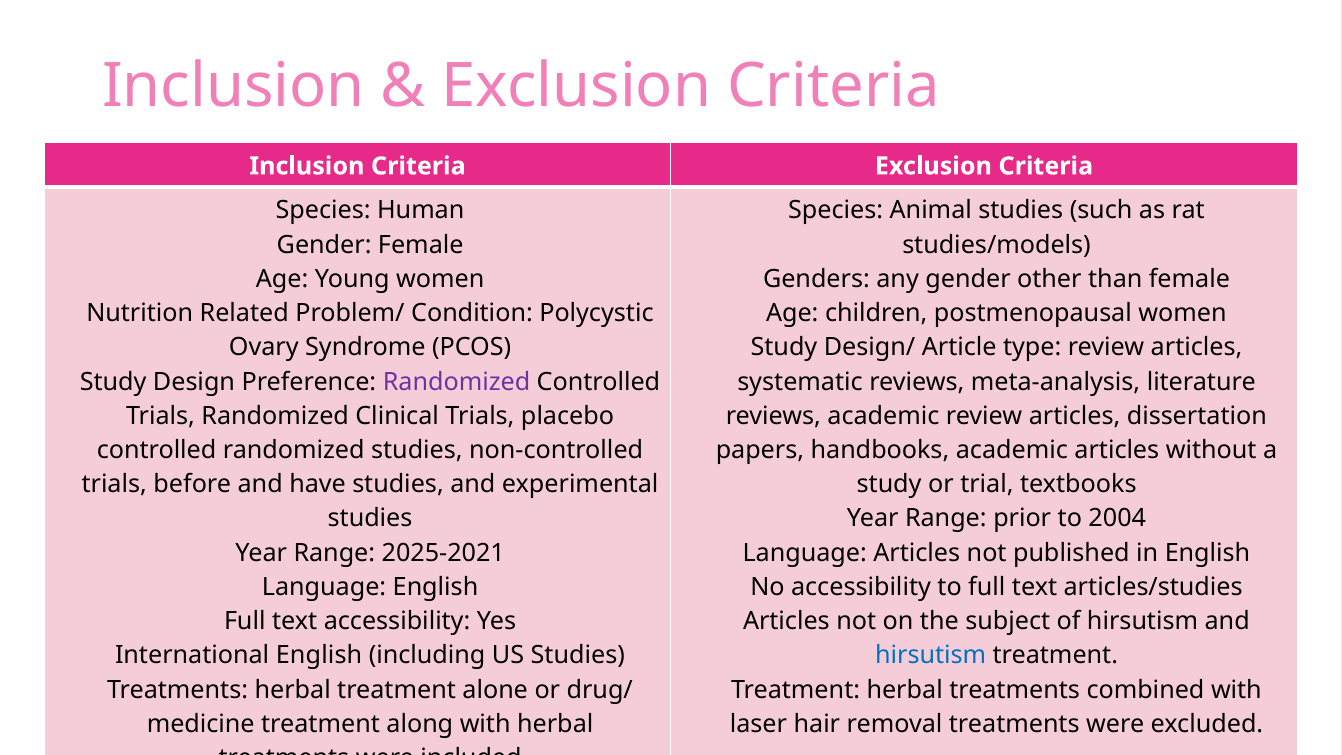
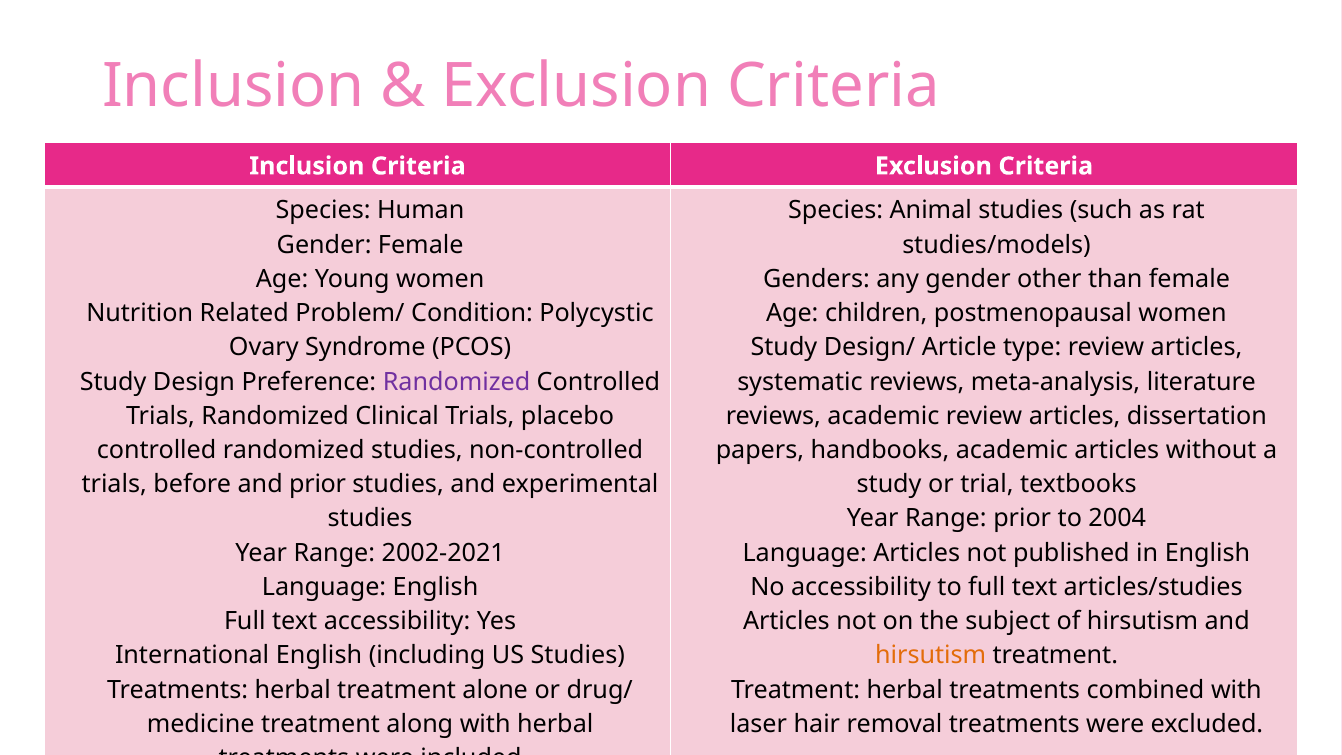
and have: have -> prior (318, 484)
2025-2021: 2025-2021 -> 2002-2021 (443, 553)
hirsutism colour: blue -> orange (931, 656)
